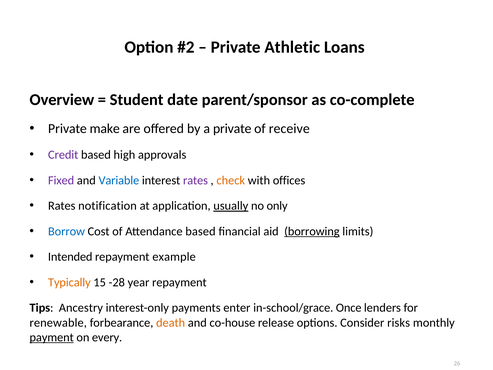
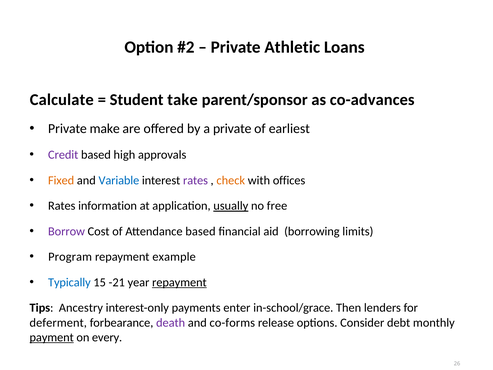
Overview: Overview -> Calculate (62, 100)
date: date -> take (183, 100)
co-complete: co-complete -> co-advances (372, 100)
receive: receive -> earliest (289, 129)
Fixed colour: purple -> orange (61, 180)
notification: notification -> information (108, 206)
only: only -> free (277, 206)
Borrow colour: blue -> purple (67, 231)
borrowing underline: present -> none (312, 231)
Intended: Intended -> Program (70, 257)
Typically colour: orange -> blue (69, 282)
-28: -28 -> -21 (117, 282)
repayment underline: none -> present (179, 282)
Once: Once -> Then (349, 308)
renewable: renewable -> deferment (58, 322)
death colour: orange -> purple (171, 322)
co-house: co-house -> co-forms (232, 322)
risks: risks -> debt (399, 322)
